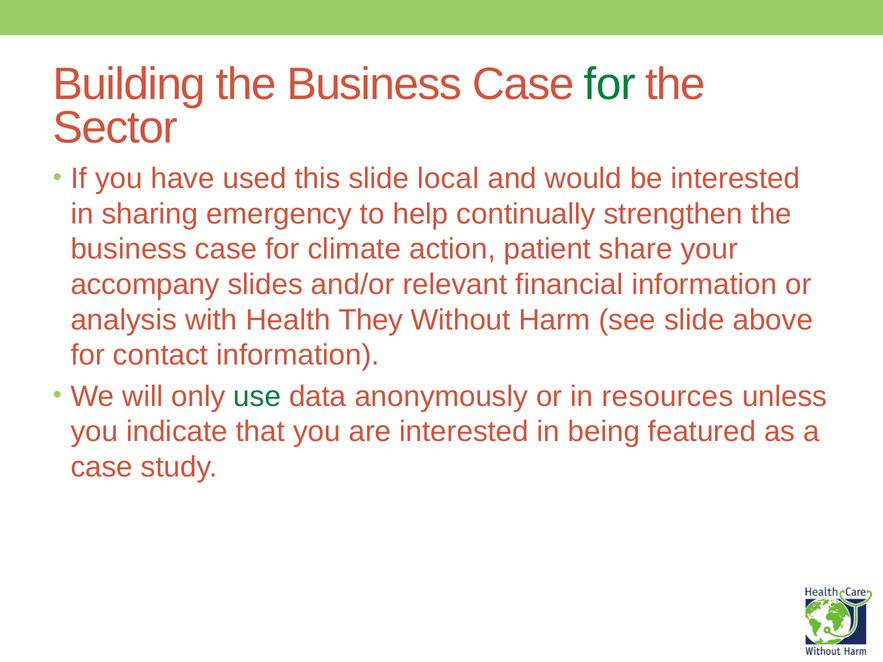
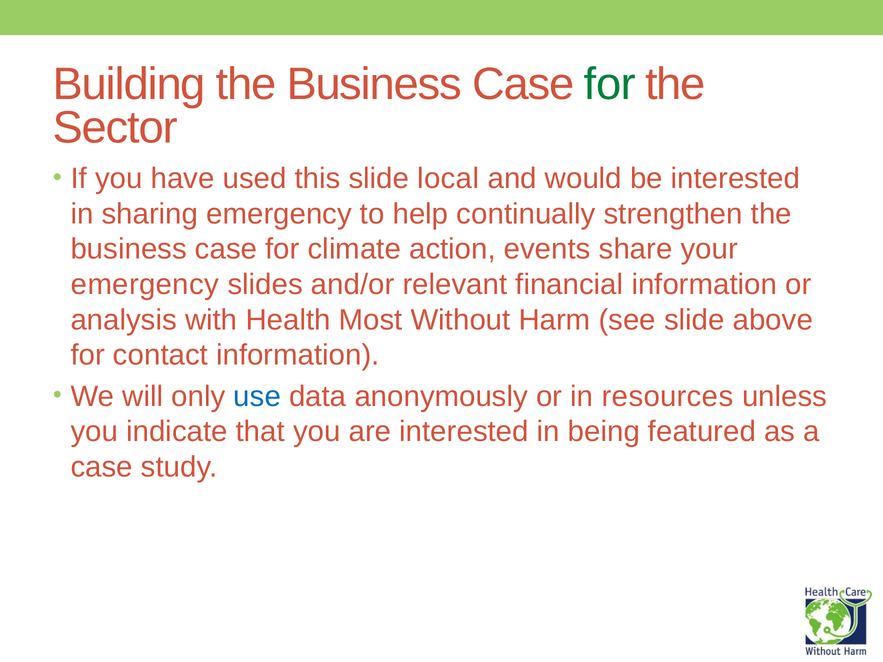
patient: patient -> events (547, 249)
accompany: accompany -> emergency (145, 285)
They: They -> Most (371, 320)
use colour: green -> blue (257, 396)
